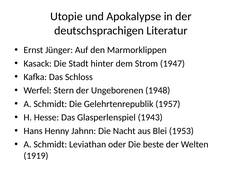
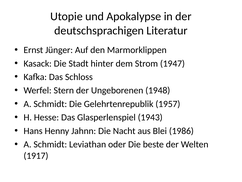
1953: 1953 -> 1986 (181, 131)
1919: 1919 -> 1917 (36, 155)
